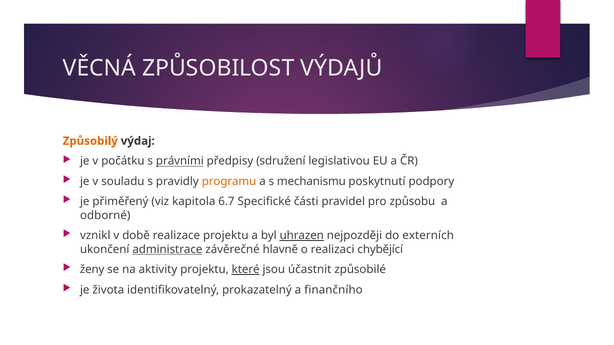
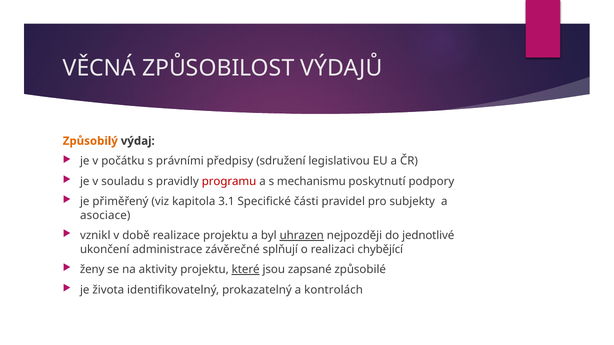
právními underline: present -> none (180, 161)
programu colour: orange -> red (229, 182)
6.7: 6.7 -> 3.1 (226, 202)
způsobu: způsobu -> subjekty (412, 202)
odborné: odborné -> asociace (105, 216)
externích: externích -> jednotlivé (428, 236)
administrace underline: present -> none (167, 250)
hlavně: hlavně -> splňují (280, 250)
účastnit: účastnit -> zapsané (310, 270)
finančního: finančního -> kontrolách (334, 290)
